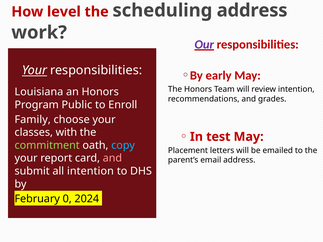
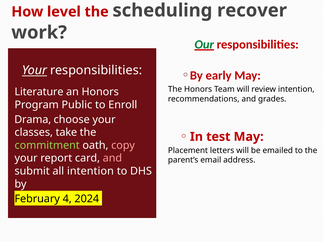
scheduling address: address -> recover (252, 10)
Our colour: purple -> green (204, 44)
Louisiana: Louisiana -> Literature (39, 92)
Family: Family -> Drama (33, 120)
with: with -> take (66, 133)
copy colour: light blue -> pink (123, 145)
0: 0 -> 4 (67, 199)
